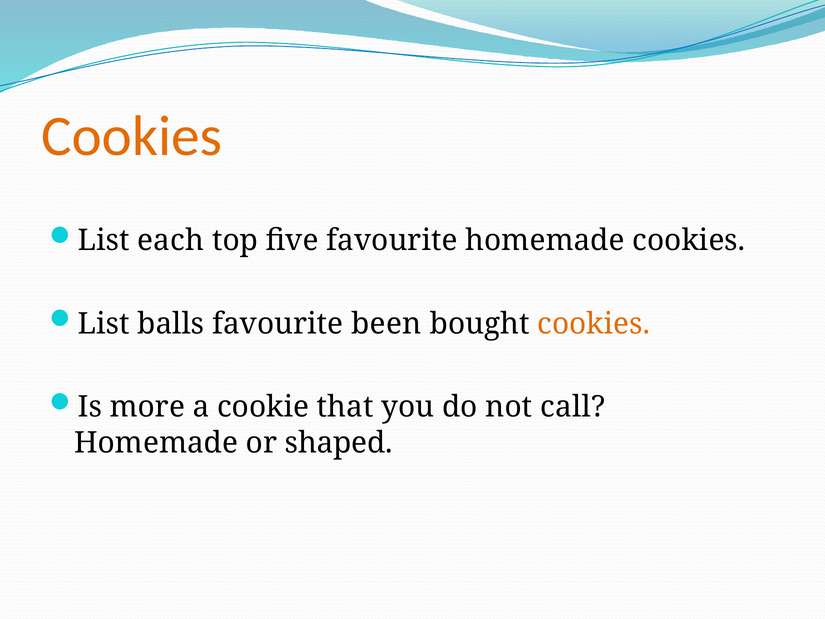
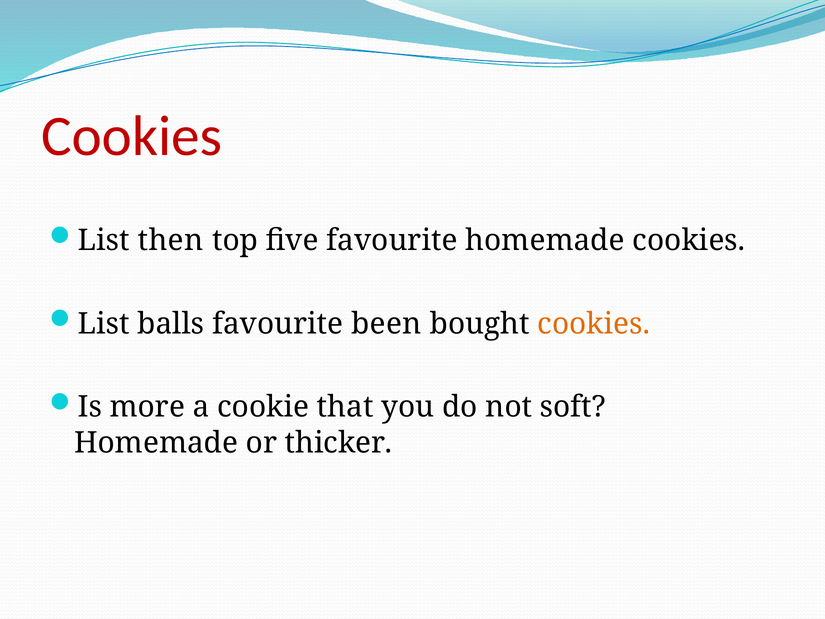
Cookies colour: orange -> red (132, 136)
each: each -> then (171, 240)
call: call -> soft (573, 407)
shaped: shaped -> thicker (339, 443)
